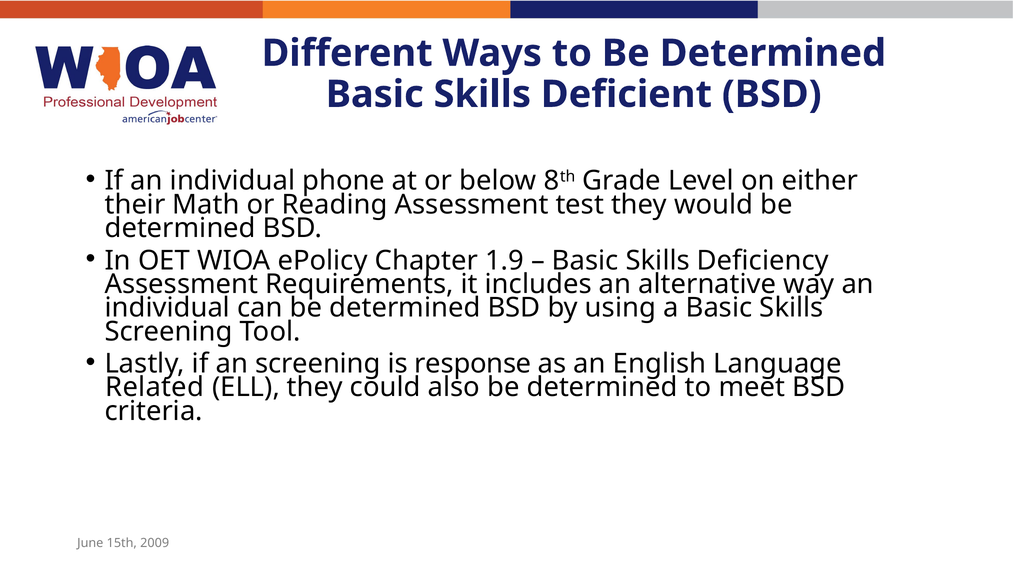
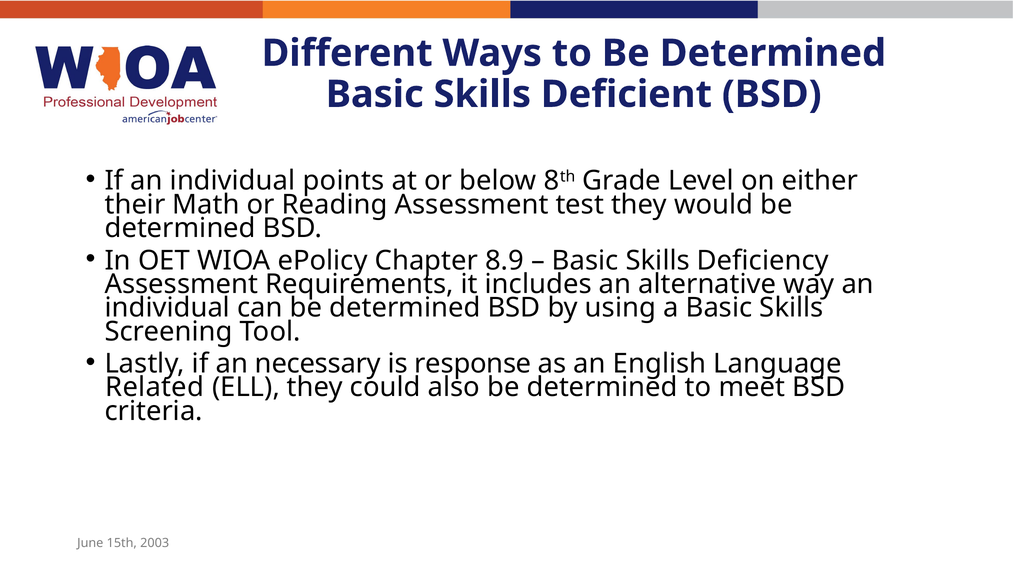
phone: phone -> points (344, 181)
1.9: 1.9 -> 8.9 (505, 260)
an screening: screening -> necessary (318, 364)
2009: 2009 -> 2003 (155, 543)
